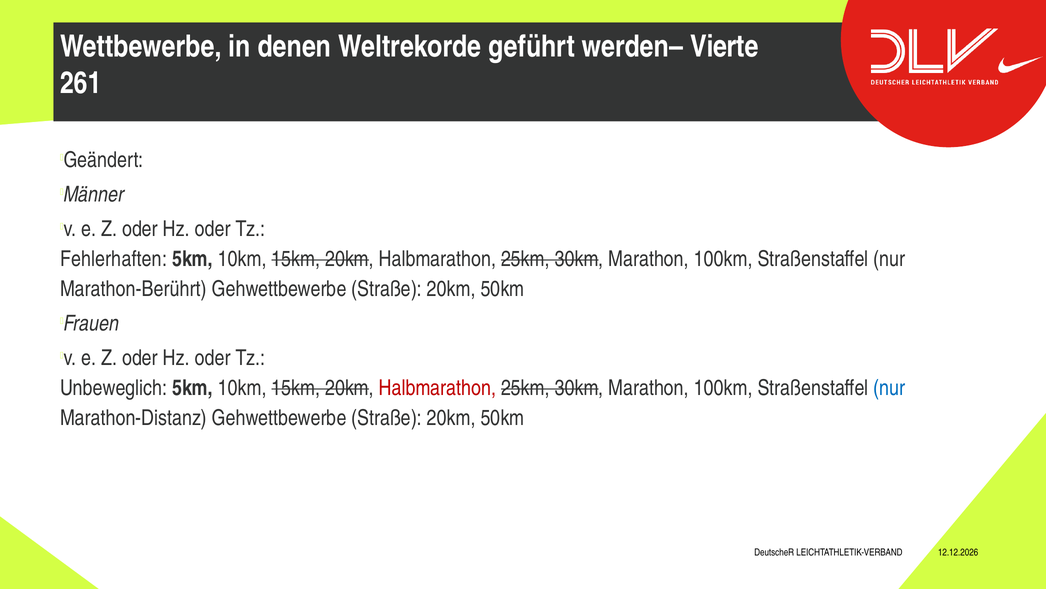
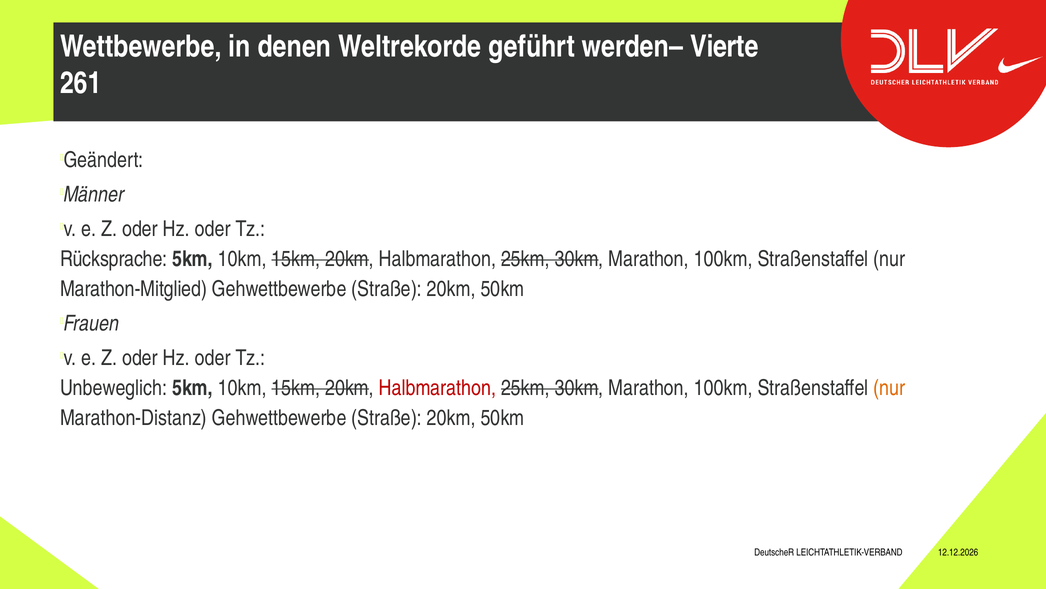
Fehlerhaften: Fehlerhaften -> Rücksprache (114, 259)
Marathon-Berührt: Marathon-Berührt -> Marathon-Mitglied (134, 289)
nur colour: blue -> orange (889, 388)
